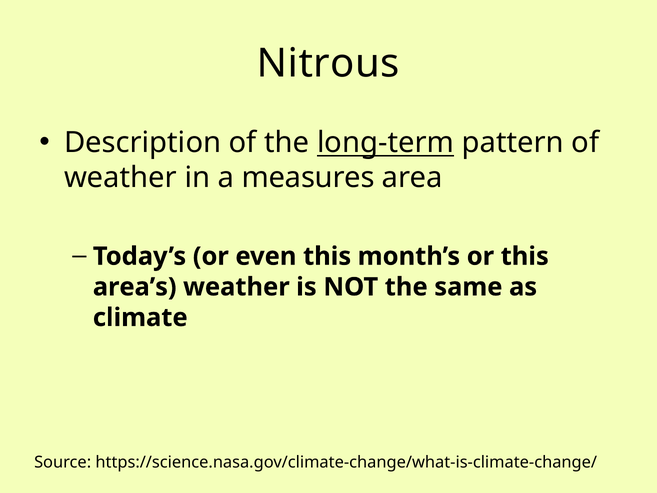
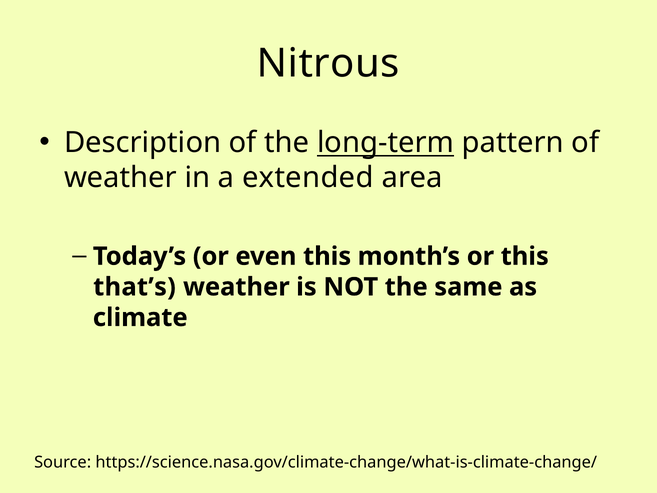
measures: measures -> extended (308, 178)
area’s: area’s -> that’s (135, 287)
